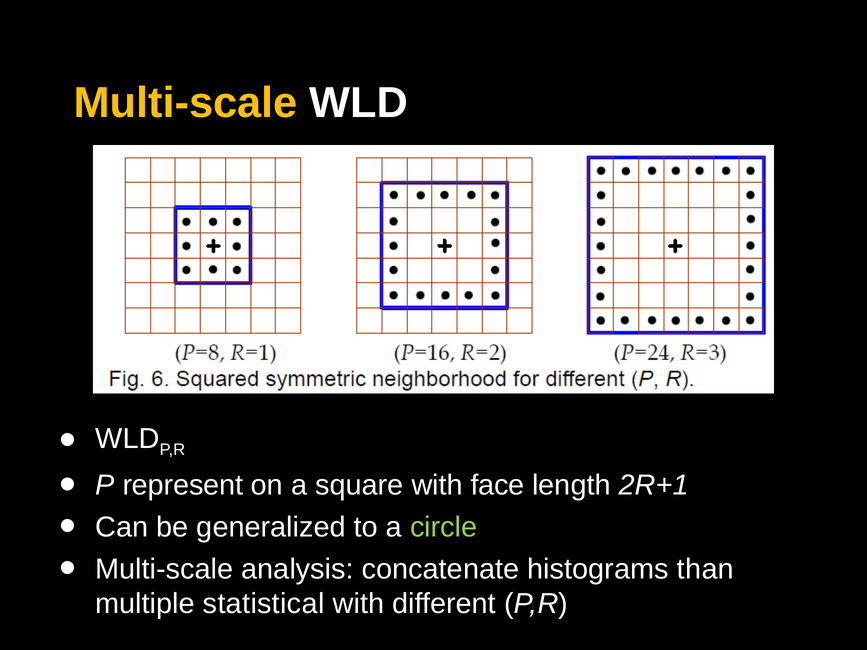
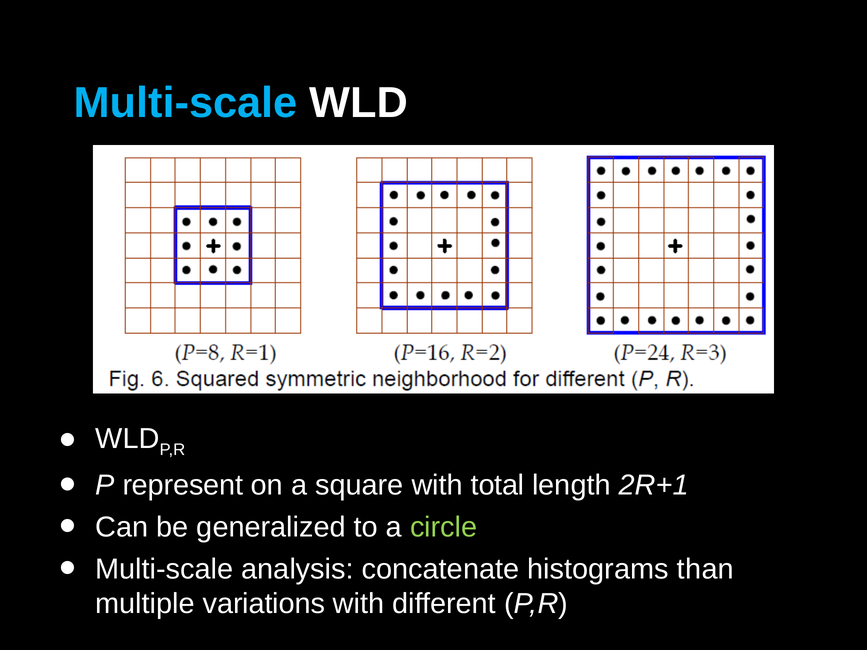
Multi-scale colour: yellow -> light blue (186, 103)
face: face -> total (498, 486)
statistical: statistical -> variations (264, 604)
